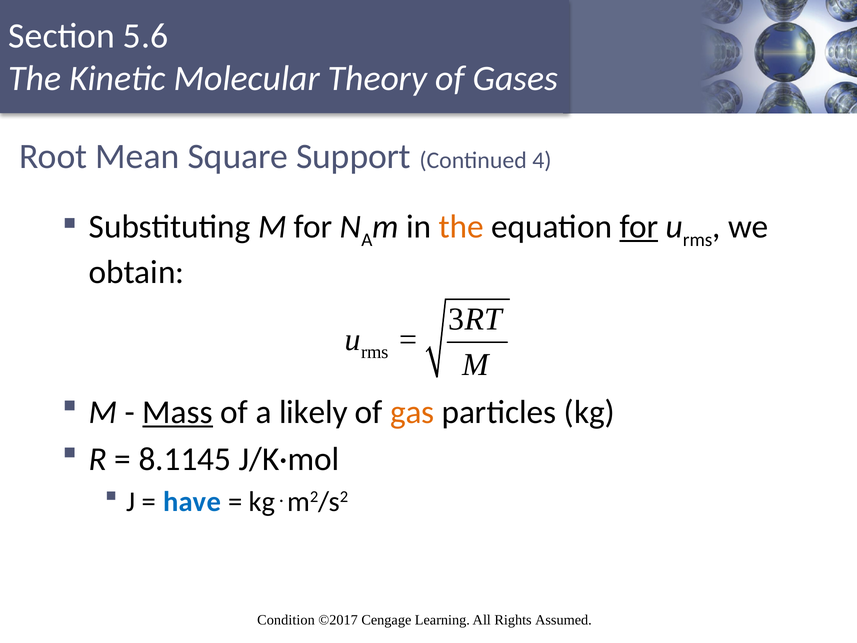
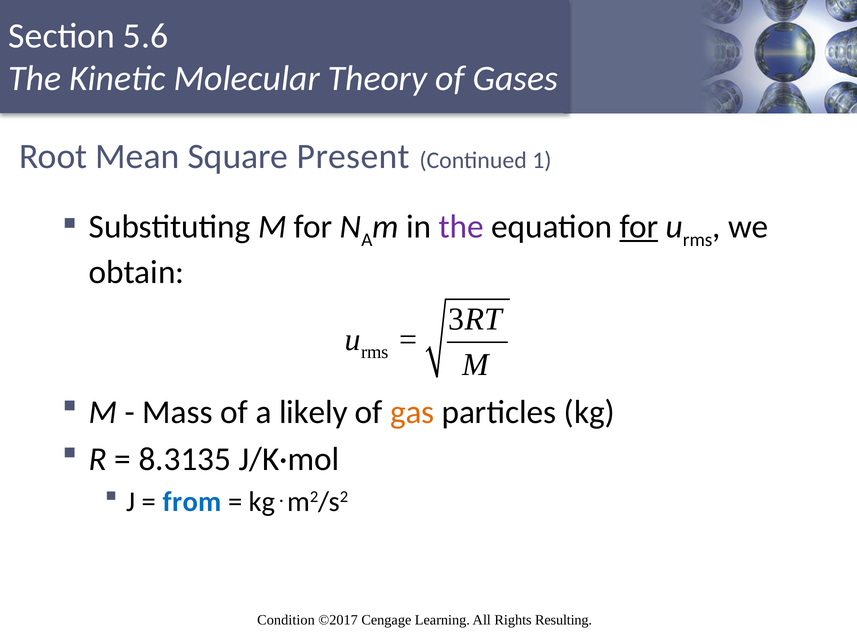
Support: Support -> Present (353, 157)
4: 4 -> 1 (542, 161)
the colour: orange -> purple (461, 227)
Mass underline: present -> none (178, 412)
8.1145: 8.1145 -> 8.3135 (185, 459)
have: have -> from (192, 501)
Assumed: Assumed -> Resulting (564, 620)
